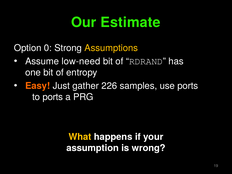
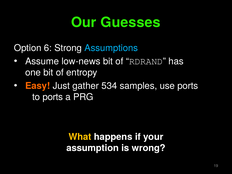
Estimate: Estimate -> Guesses (130, 22)
0: 0 -> 6 (48, 48)
Assumptions colour: yellow -> light blue (111, 48)
low-need: low-need -> low-news (81, 61)
226: 226 -> 534 (109, 86)
